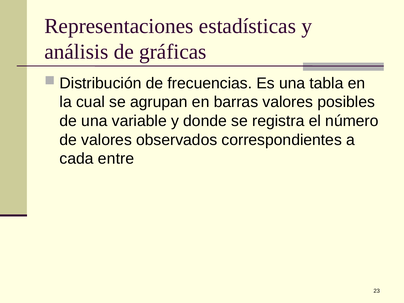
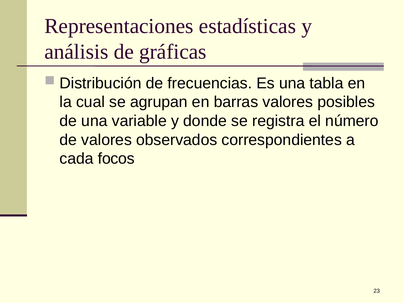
entre: entre -> focos (116, 159)
